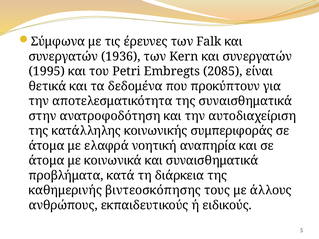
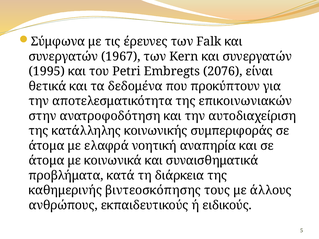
1936: 1936 -> 1967 (121, 56)
2085: 2085 -> 2076 (223, 71)
της συναισθηματικά: συναισθηματικά -> επικοινωνιακών (245, 101)
